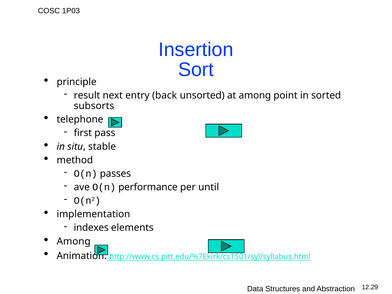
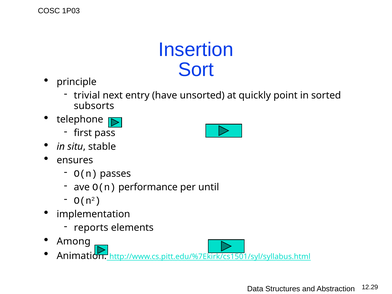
result: result -> trivial (87, 95)
back: back -> have (165, 95)
at among: among -> quickly (255, 95)
method: method -> ensures (75, 160)
indexes: indexes -> reports (91, 228)
